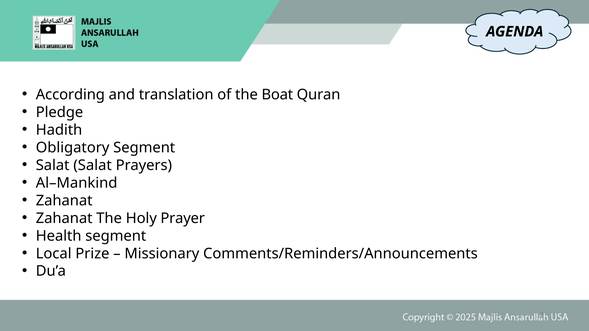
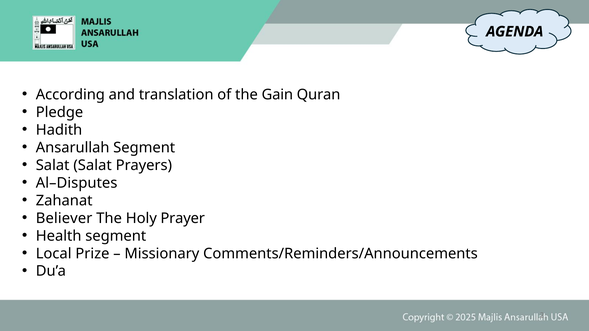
Boat: Boat -> Gain (277, 95)
Obligatory: Obligatory -> Ansarullah (73, 148)
Al–Mankind: Al–Mankind -> Al–Disputes (77, 183)
Zahanat: Zahanat -> Believer (64, 218)
